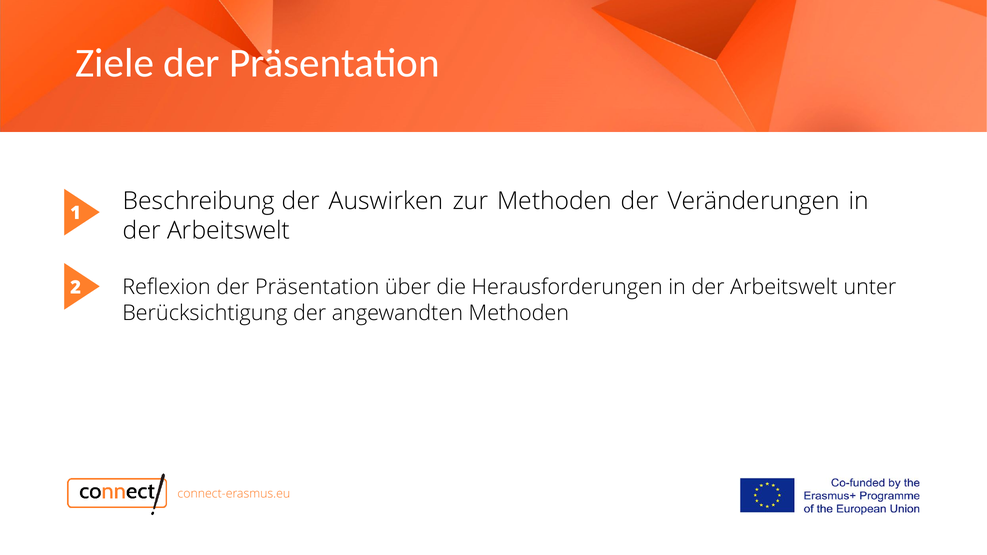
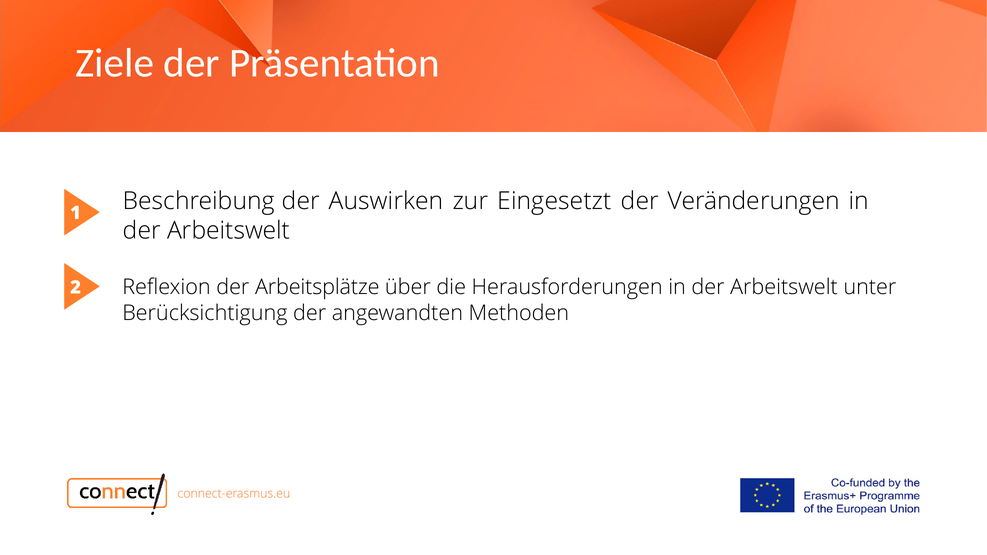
zur Methoden: Methoden -> Eingesetzt (554, 201)
Reflexion der Präsentation: Präsentation -> Arbeitsplätze (317, 287)
